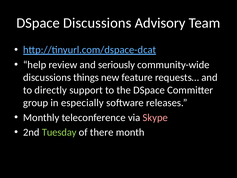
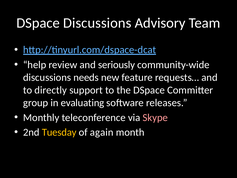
things: things -> needs (86, 77)
especially: especially -> evaluating (82, 103)
Tuesday colour: light green -> yellow (59, 132)
there: there -> again (102, 132)
